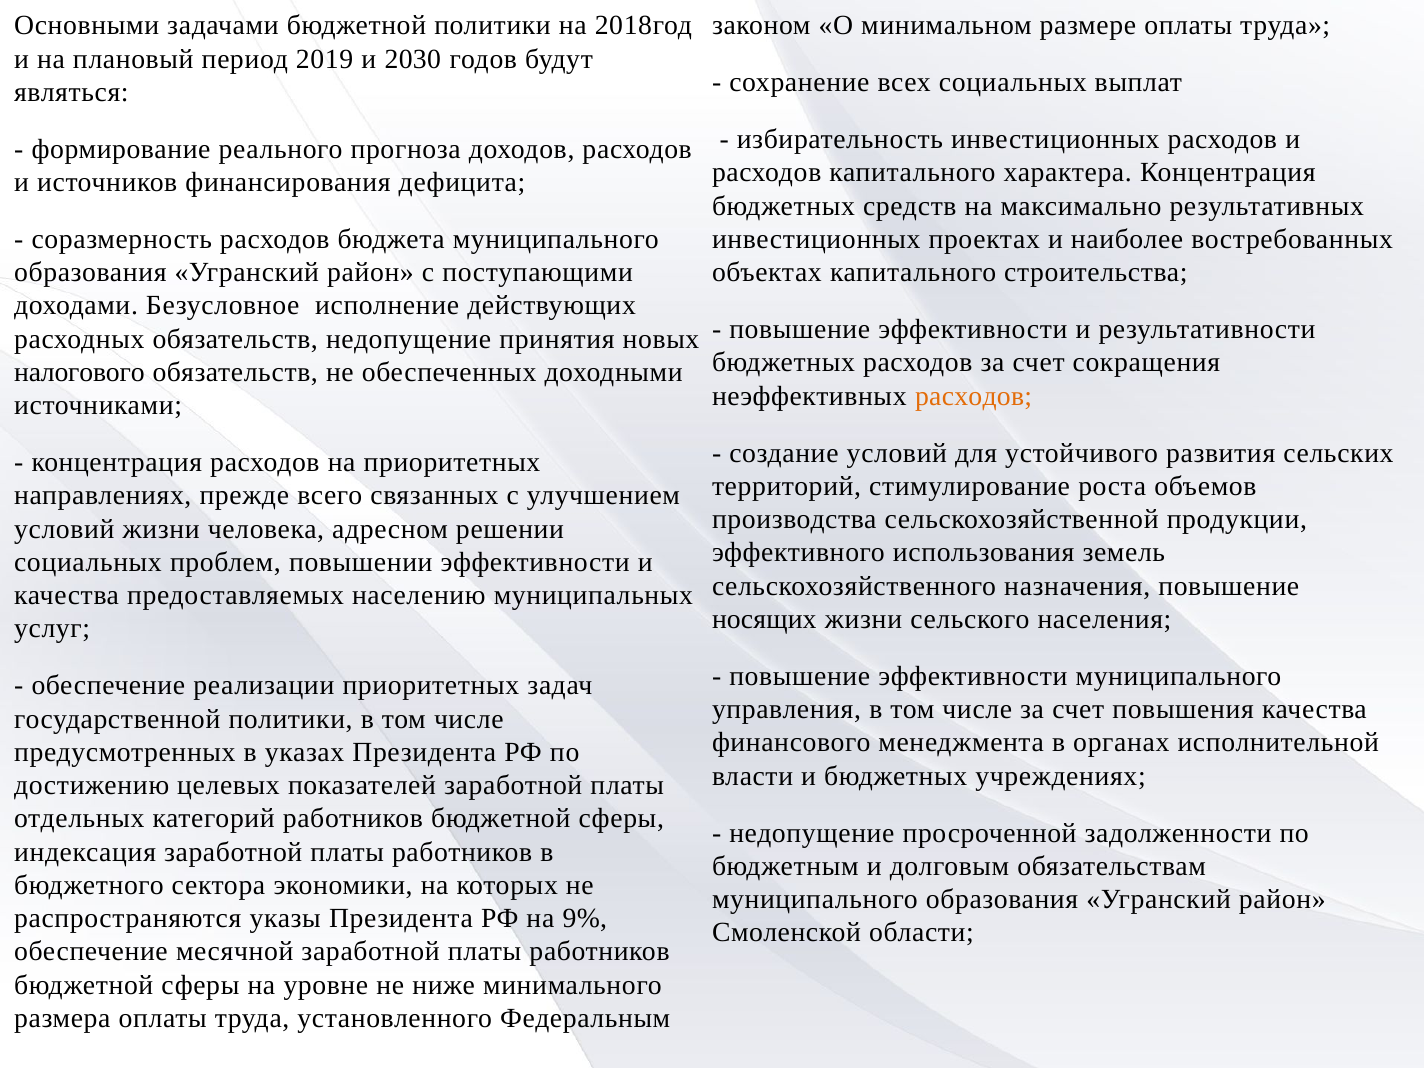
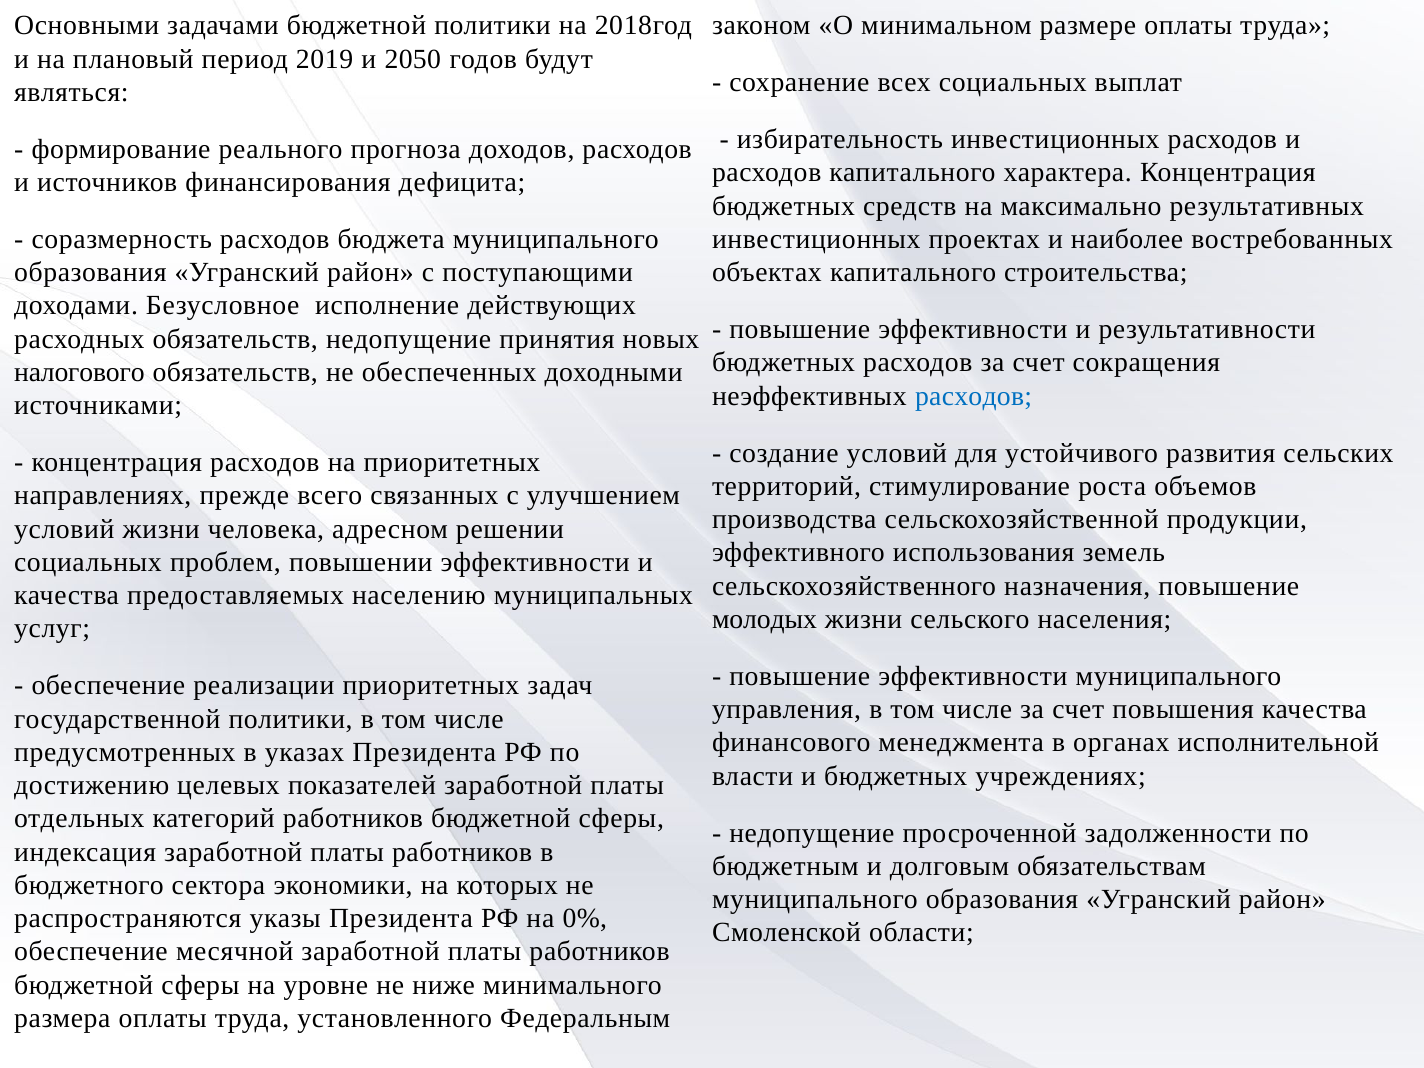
2030: 2030 -> 2050 (413, 59)
расходов colour: orange -> blue (974, 396)
носящих: носящих -> молодых (764, 619)
9%: 9% -> 0% (585, 918)
